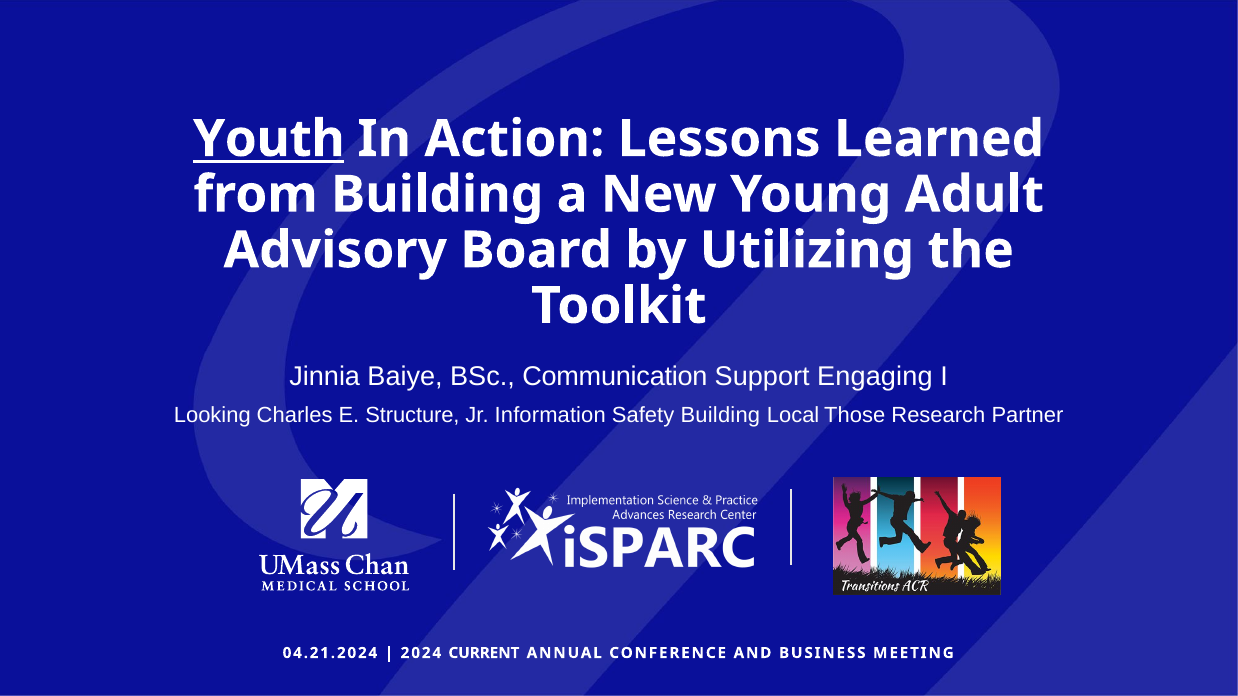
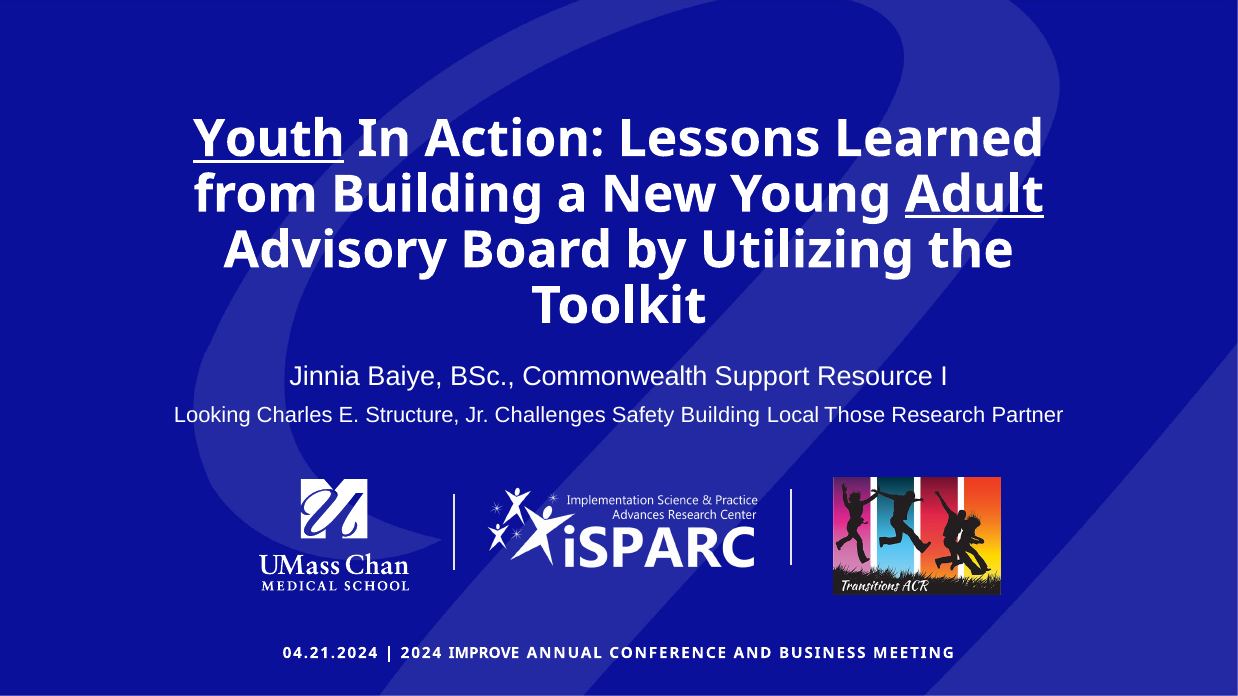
Adult underline: none -> present (974, 195)
Communication: Communication -> Commonwealth (615, 377)
Engaging: Engaging -> Resource (875, 377)
Information: Information -> Challenges (550, 416)
CURRENT: CURRENT -> IMPROVE (484, 653)
